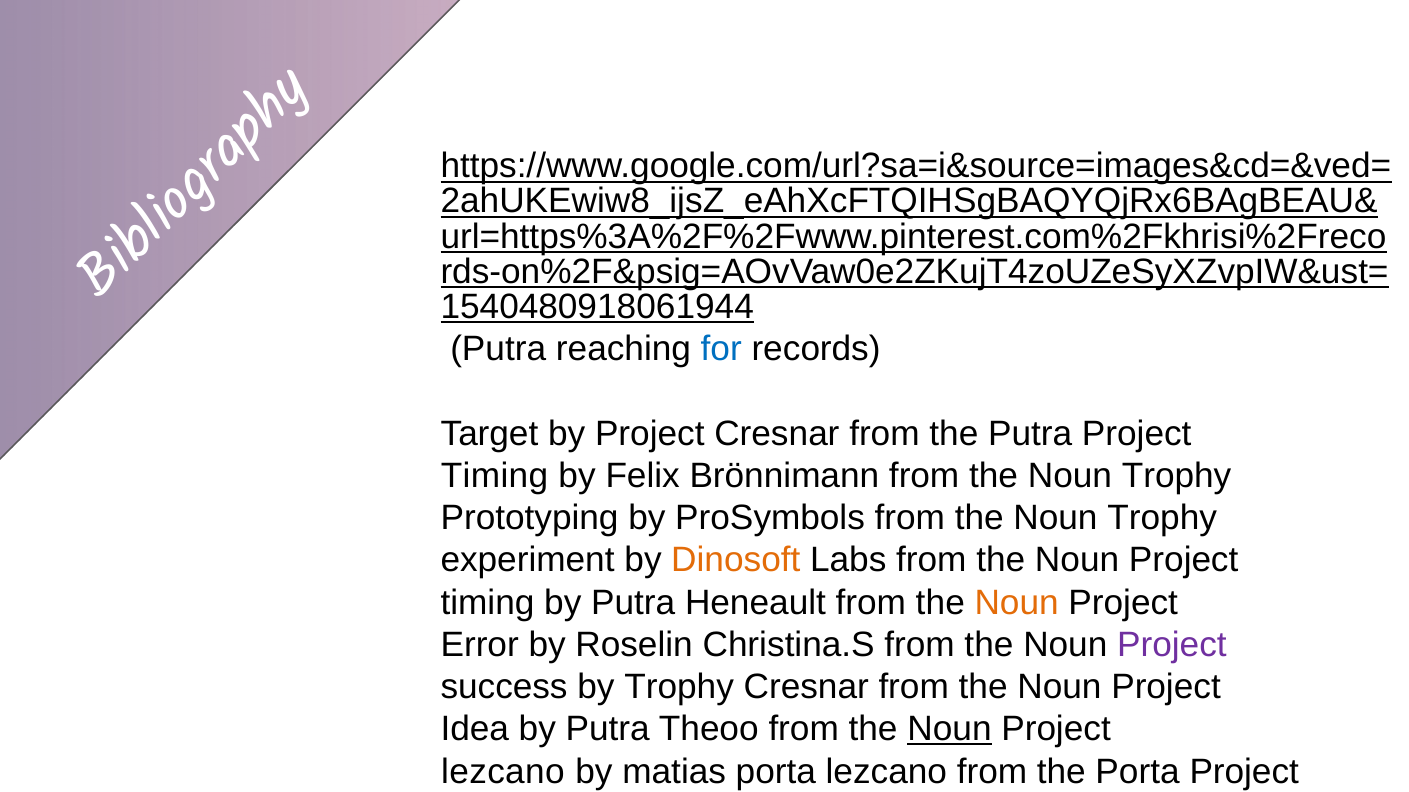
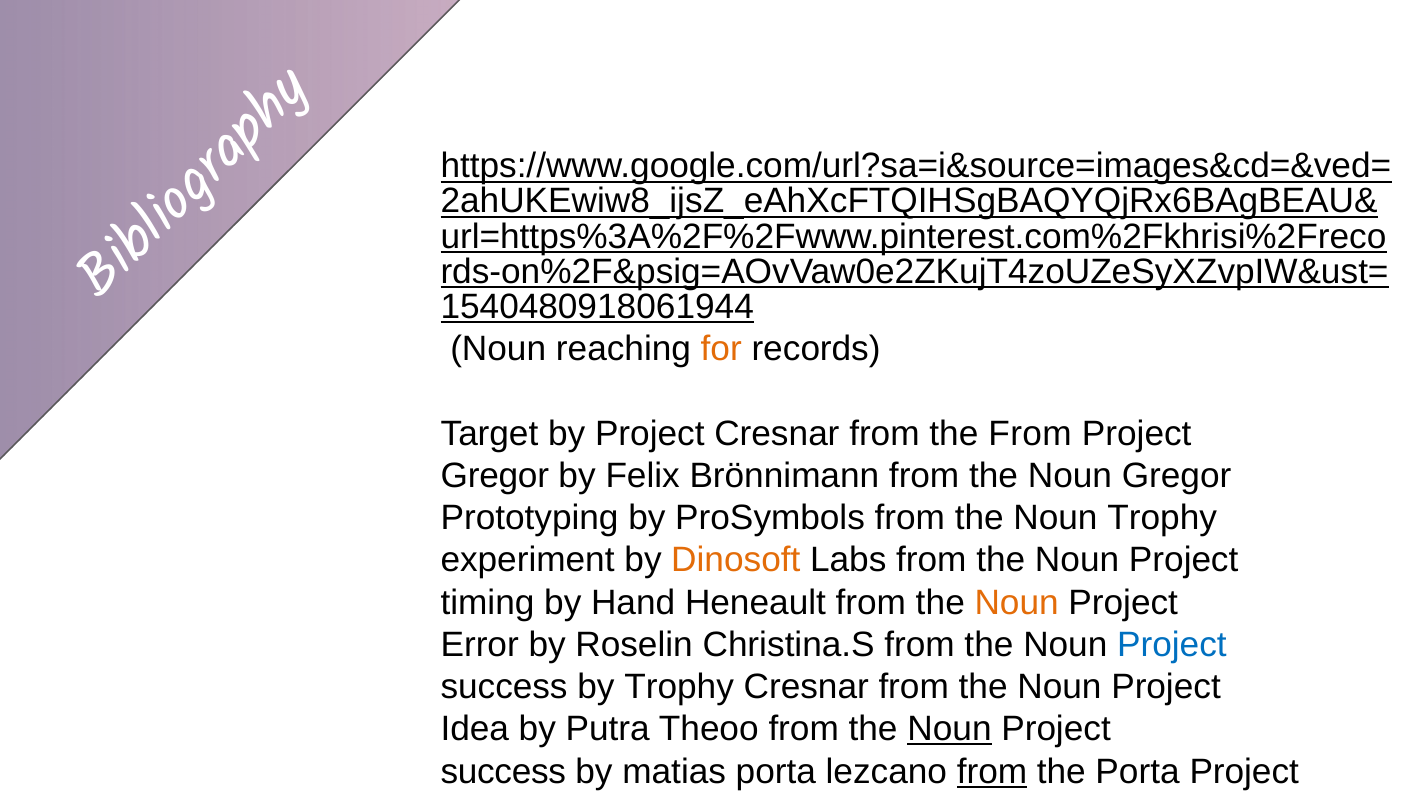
Putra: Putra -> Noun (498, 349)
for colour: blue -> orange (721, 349)
the Putra: Putra -> From (1030, 434)
Timing: Timing -> Gregor (495, 476)
Trophy: Trophy -> Gregor (1177, 476)
timing by Putra: Putra -> Hand (633, 603)
Project colour: purple -> blue (1172, 645)
lezcano: lezcano -> success (503, 772)
from underline: none -> present (992, 772)
